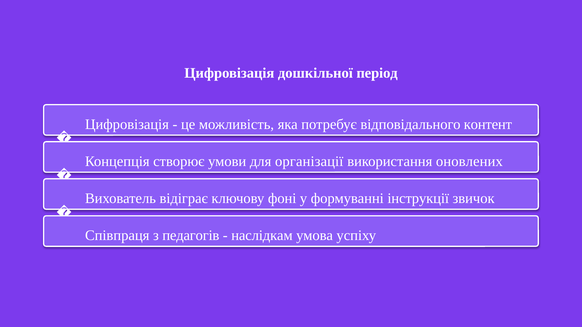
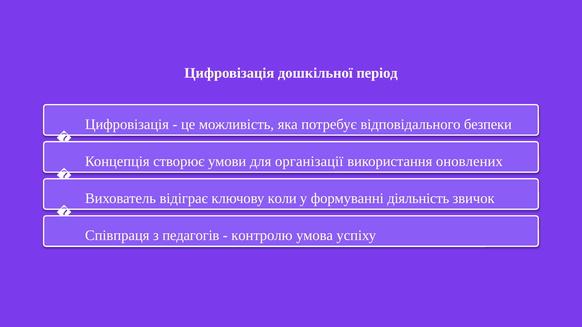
контент: контент -> безпеки (488, 124)
фоні: фоні -> коли (282, 199)
інструкції: інструкції -> діяльність (418, 199)
наслідкам: наслідкам -> контролю (262, 236)
